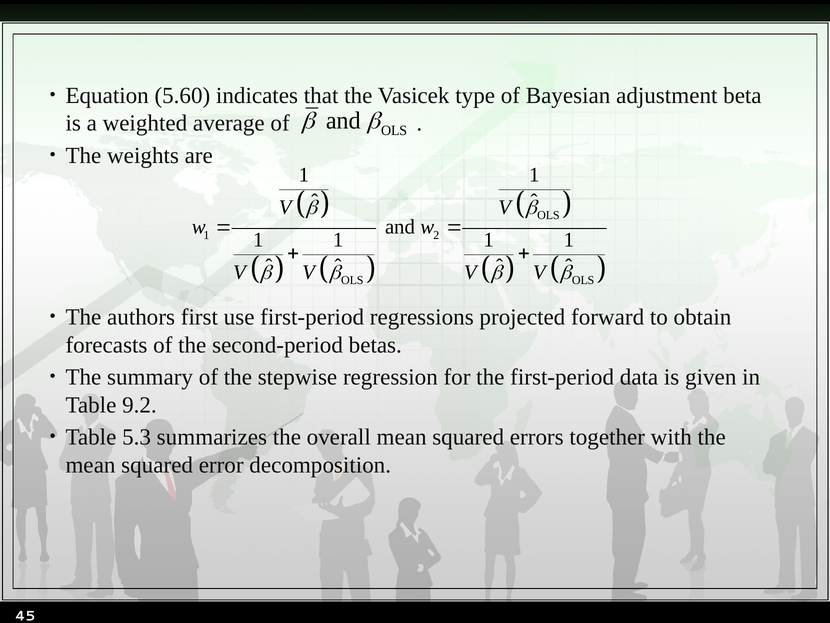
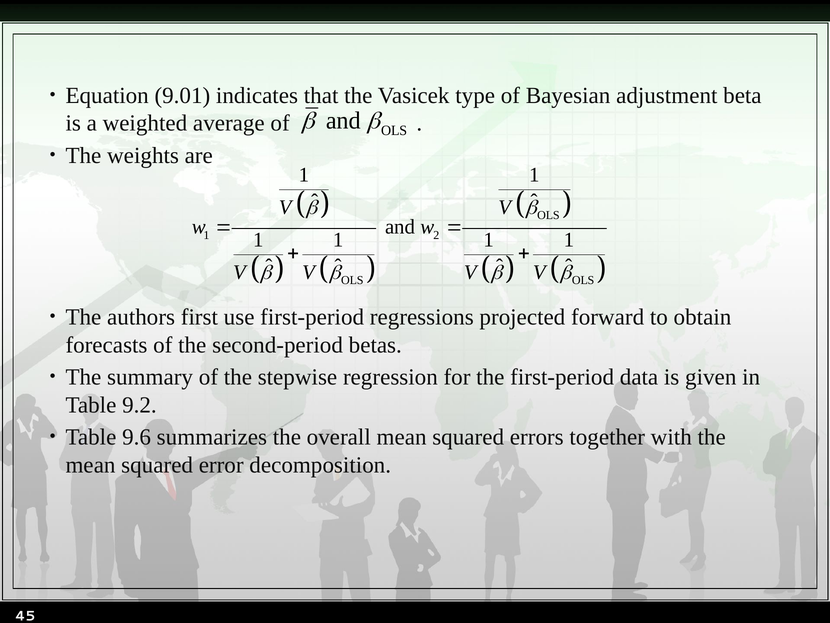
5.60: 5.60 -> 9.01 (182, 96)
5.3: 5.3 -> 9.6 (137, 437)
